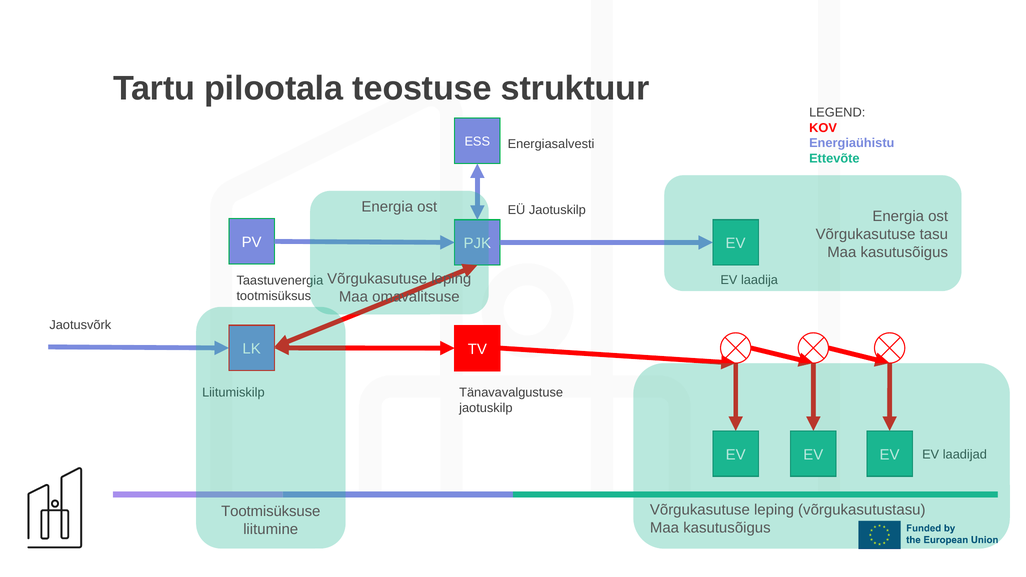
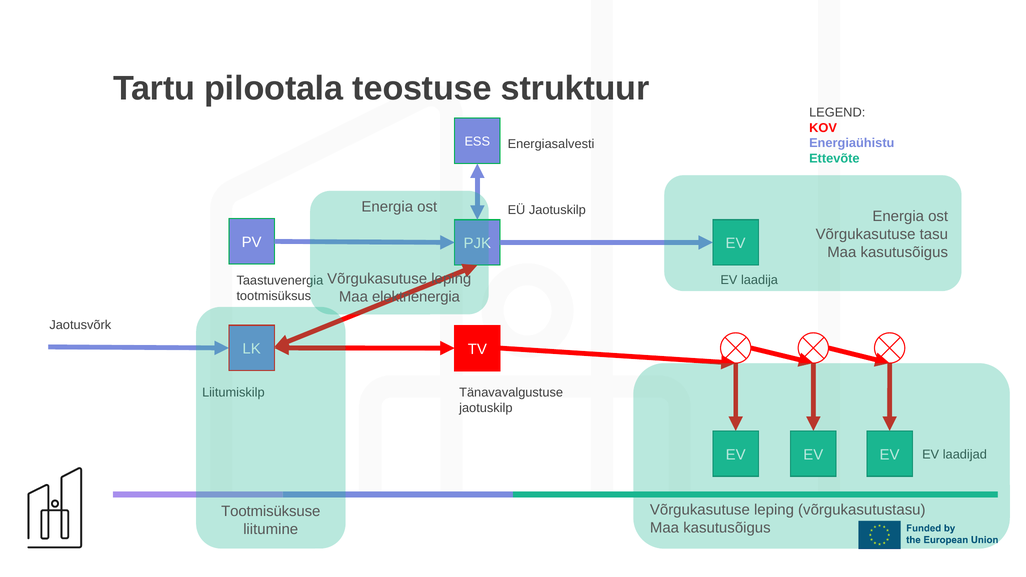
omavalitsuse: omavalitsuse -> elektrienergia (416, 297)
